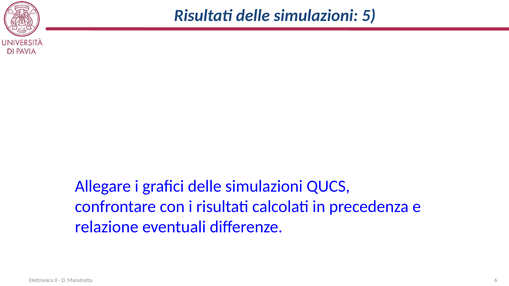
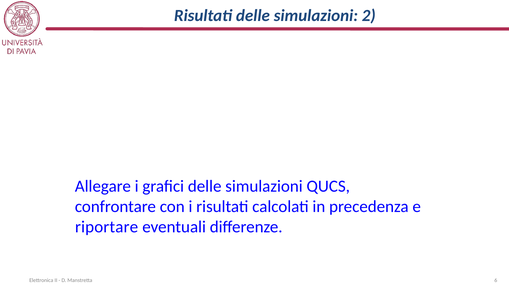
5: 5 -> 2 (369, 16)
relazione: relazione -> riportare (107, 227)
